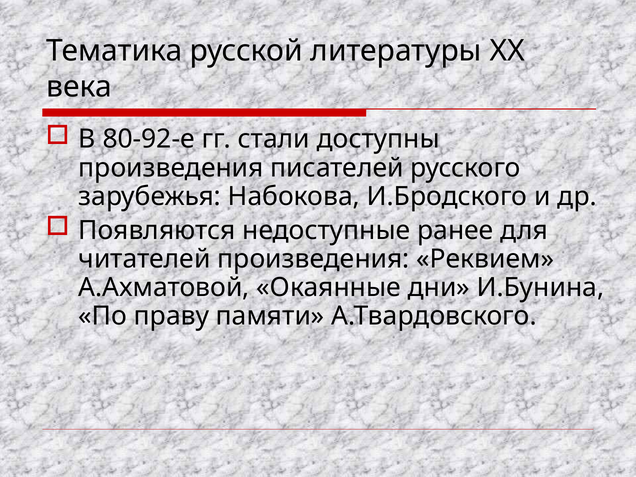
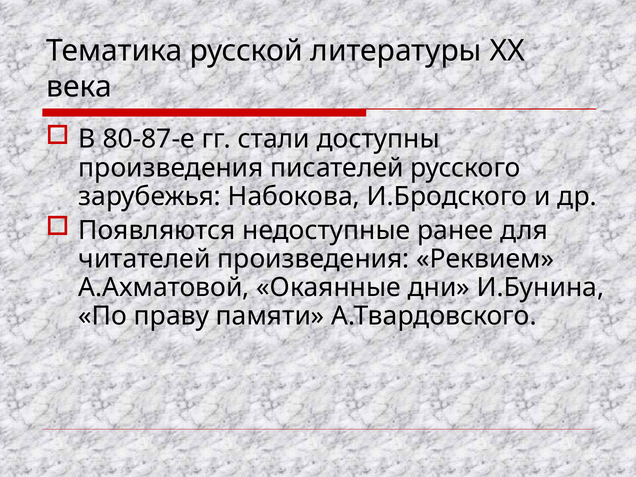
80-92-е: 80-92-е -> 80-87-е (149, 139)
